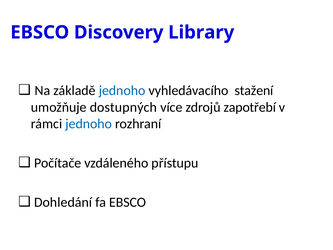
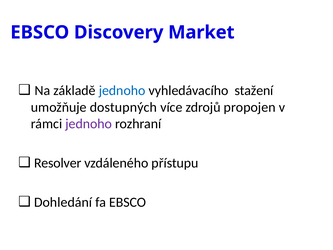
Library: Library -> Market (201, 32)
zapotřebí: zapotřebí -> propojen (250, 107)
jednoho colour: blue -> purple (89, 124)
Počítače: Počítače -> Resolver (58, 163)
